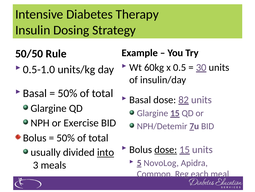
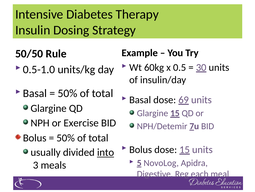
82: 82 -> 69 (184, 100)
dose underline: present -> none (166, 149)
Common: Common -> Digestive (155, 173)
